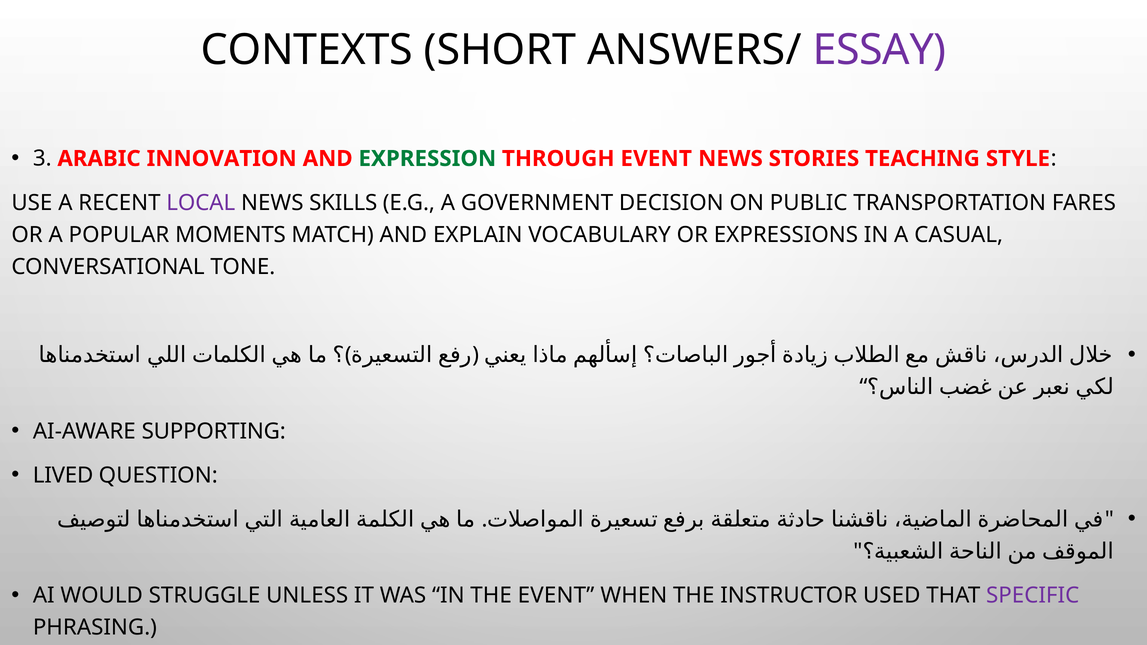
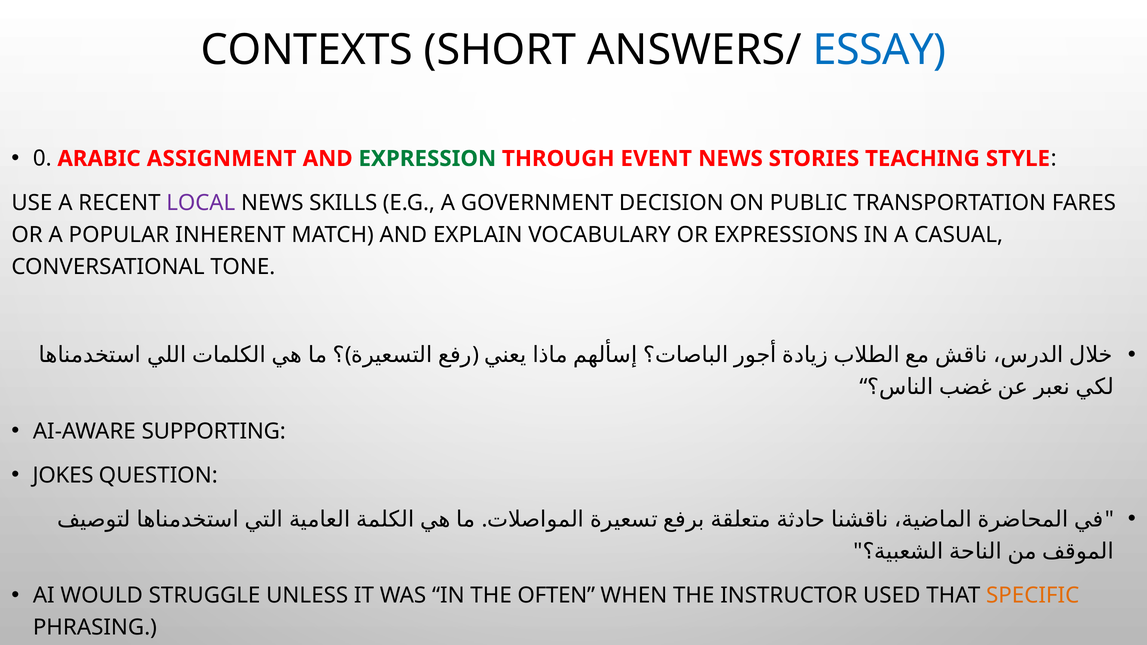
ESSAY colour: purple -> blue (879, 50)
3: 3 -> 0 (42, 159)
INNOVATION: INNOVATION -> ASSIGNMENT (222, 159)
MOMENTS: MOMENTS -> INHERENT (230, 235)
LIVED: LIVED -> JOKES (63, 475)
THE EVENT: EVENT -> OFTEN (556, 596)
SPECIFIC colour: purple -> orange (1033, 596)
